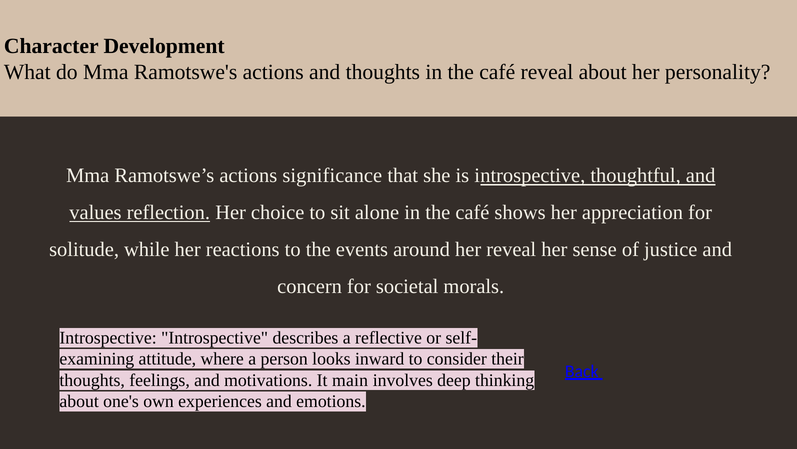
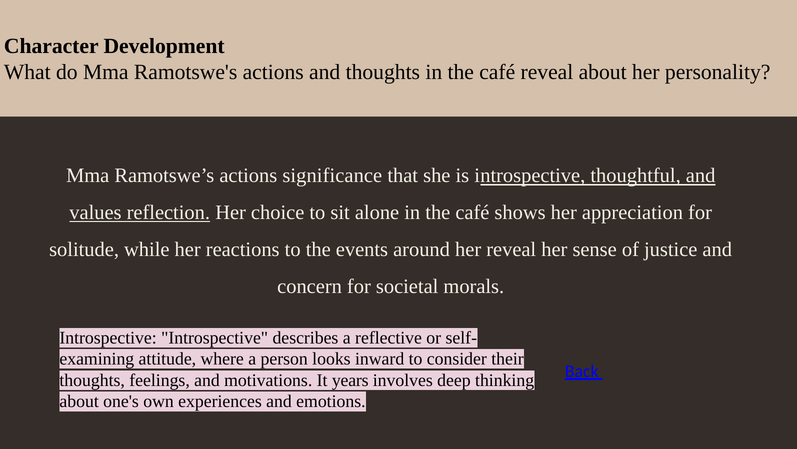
main: main -> years (350, 380)
